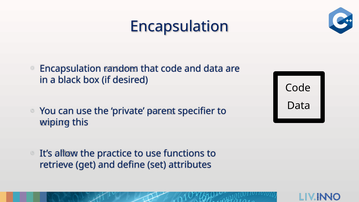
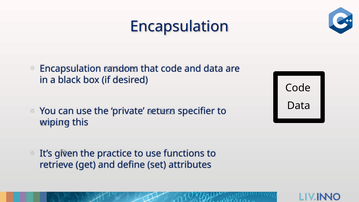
parent: parent -> return (161, 111)
allow: allow -> given (66, 153)
